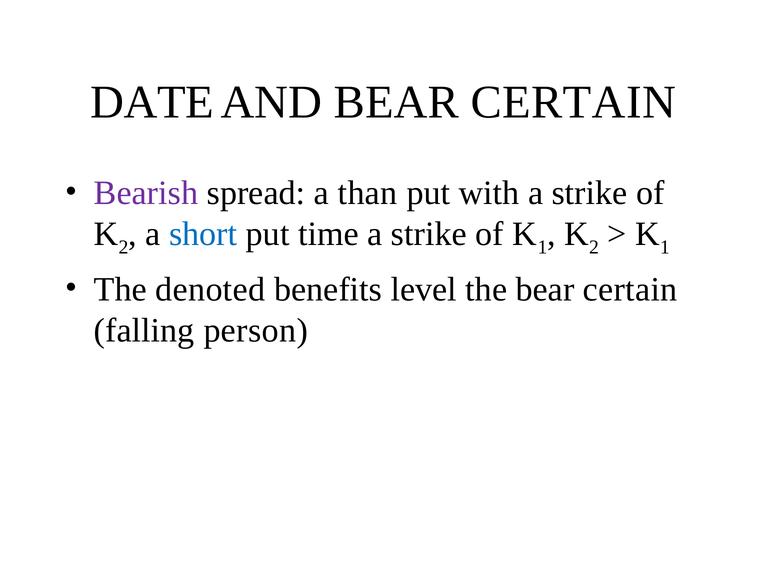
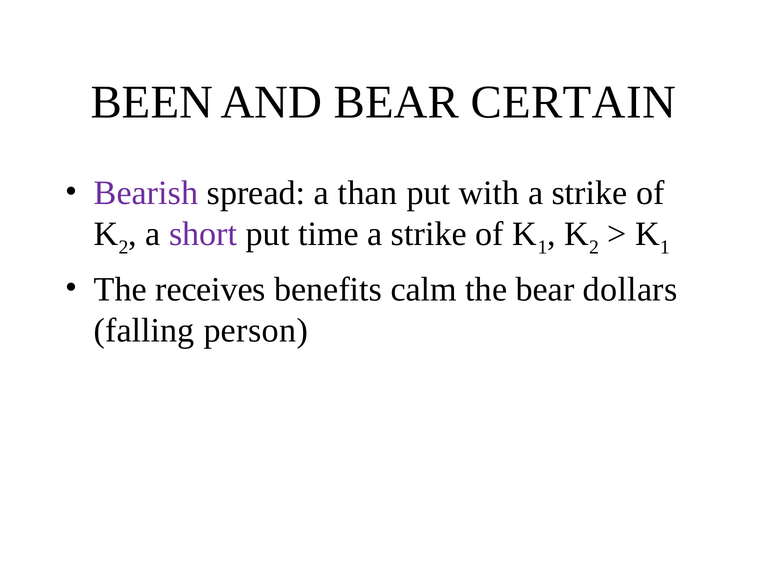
DATE: DATE -> BEEN (152, 102)
short colour: blue -> purple (203, 234)
denoted: denoted -> receives (211, 289)
level: level -> calm (424, 289)
the bear certain: certain -> dollars (630, 289)
